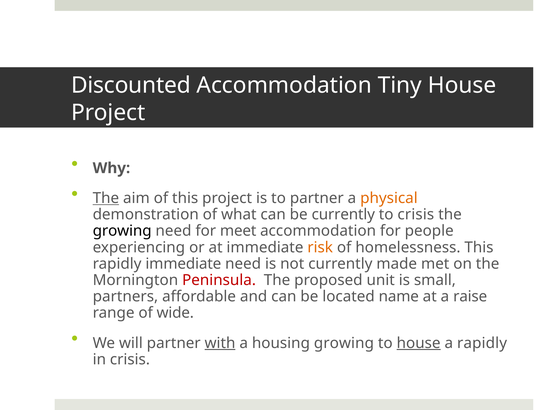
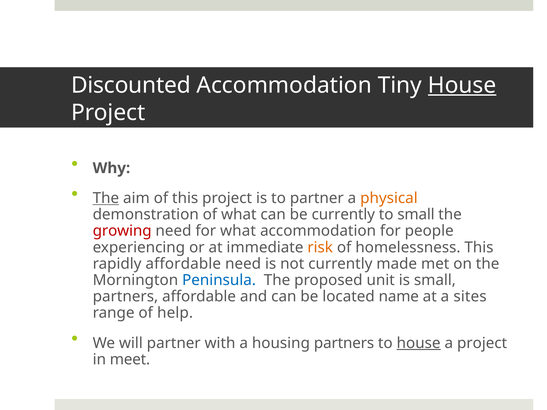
House underline: none -> present (462, 85)
to crisis: crisis -> small (416, 215)
growing colour: black -> red (122, 231)
for meet: meet -> what (238, 231)
rapidly immediate: immediate -> affordable (183, 264)
Peninsula colour: red -> blue (219, 280)
raise: raise -> sites (470, 297)
wide: wide -> help (175, 313)
with underline: present -> none (220, 343)
housing growing: growing -> partners (344, 343)
a rapidly: rapidly -> project (482, 343)
in crisis: crisis -> meet (130, 360)
